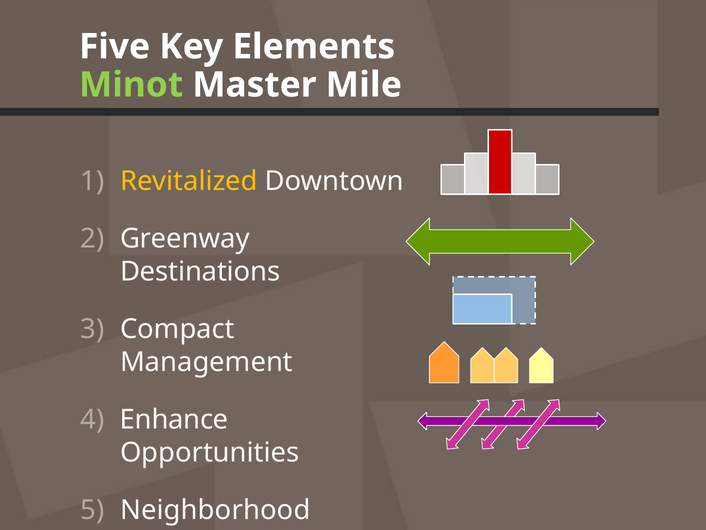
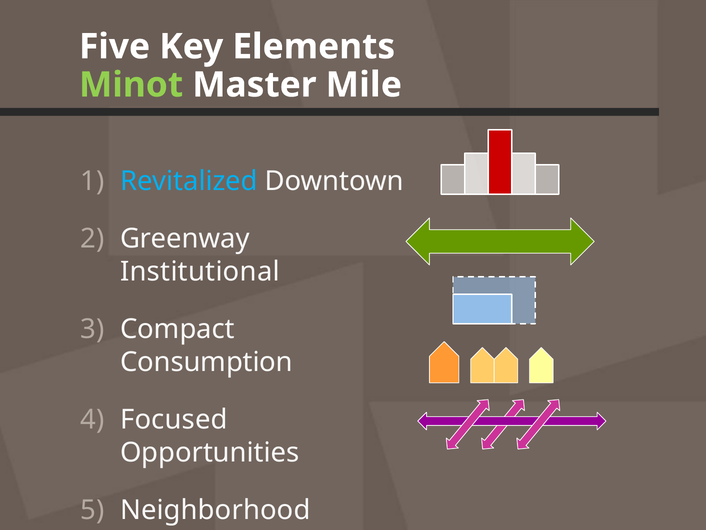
Revitalized colour: yellow -> light blue (189, 181)
Destinations: Destinations -> Institutional (200, 271)
Management: Management -> Consumption (207, 362)
Enhance: Enhance -> Focused (174, 419)
